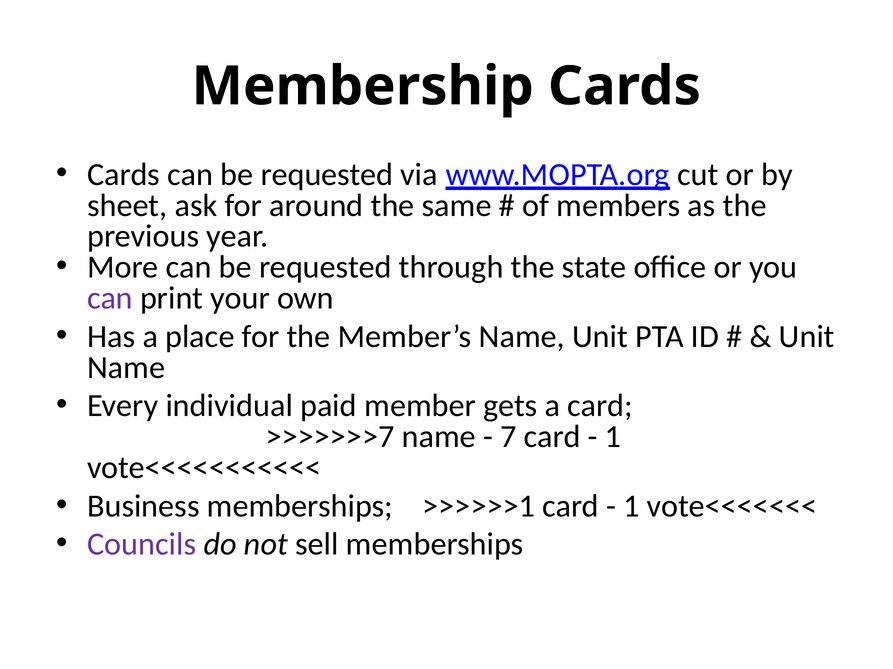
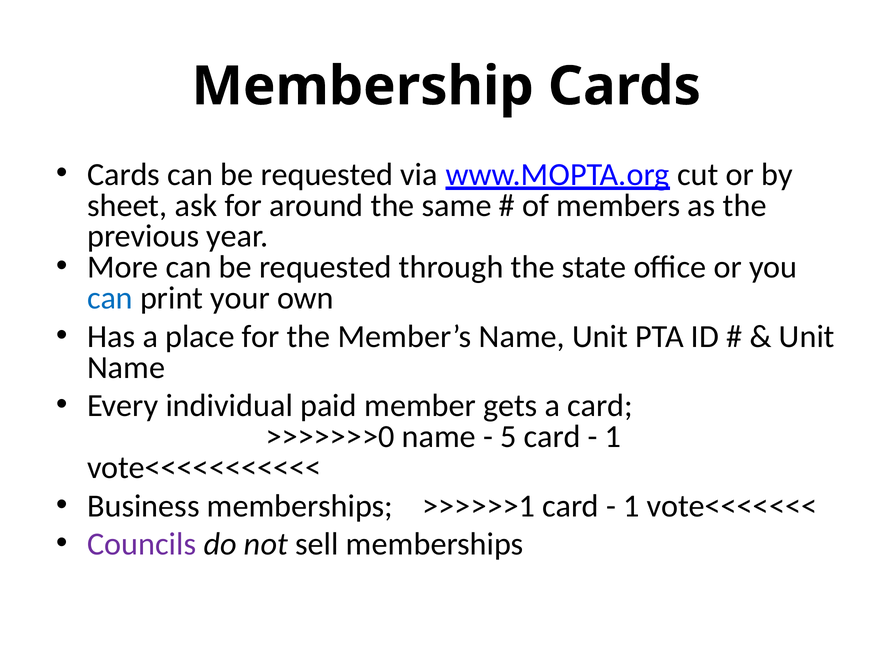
can colour: purple -> blue (110, 299)
>>>>>>>7: >>>>>>>7 -> >>>>>>>0 (330, 437)
7: 7 -> 5 (509, 437)
